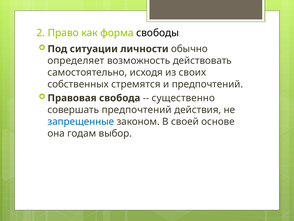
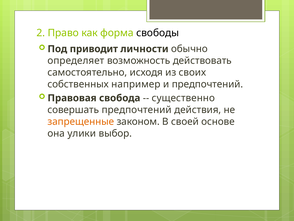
ситуации: ситуации -> приводит (94, 49)
стремятся: стремятся -> например (136, 84)
запрещенные colour: blue -> orange (81, 121)
годам: годам -> улики (82, 133)
